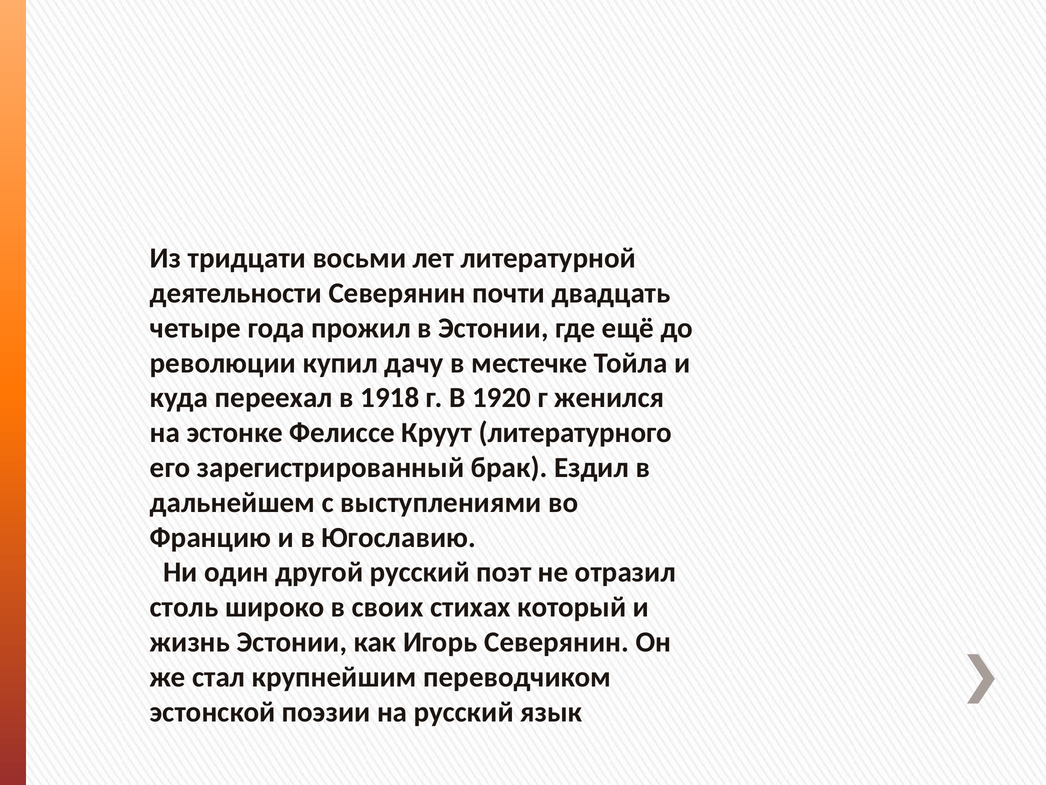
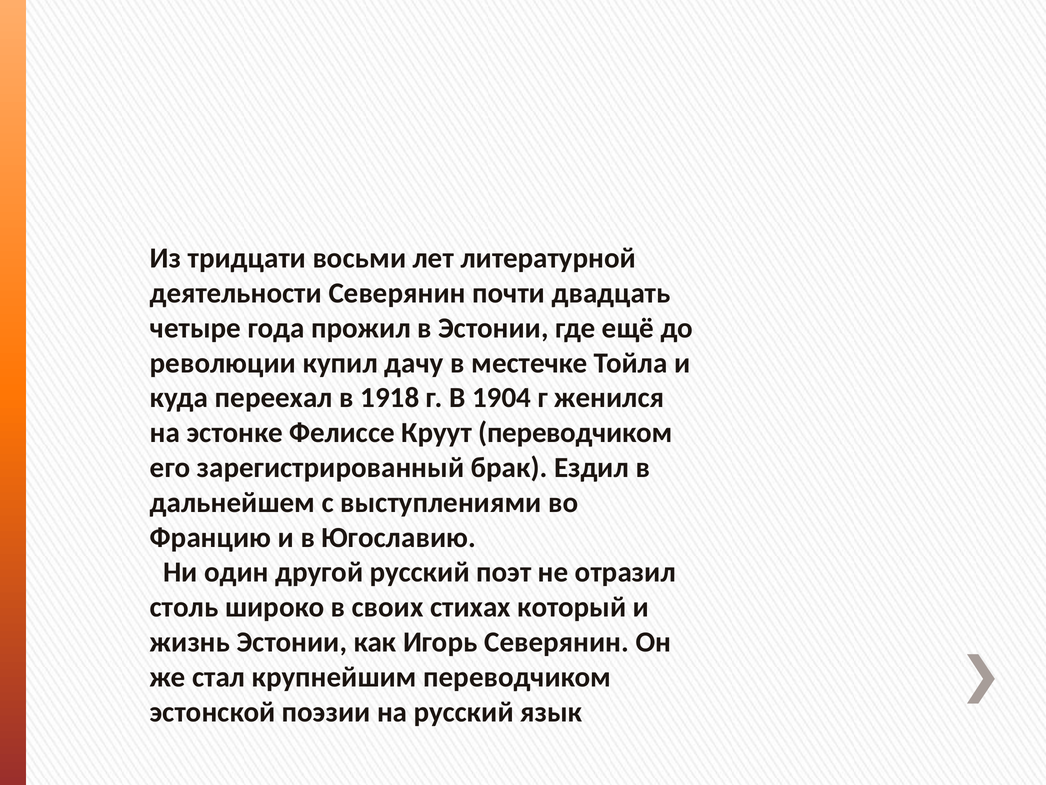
1920: 1920 -> 1904 (502, 398)
Круут литературного: литературного -> переводчиком (575, 432)
